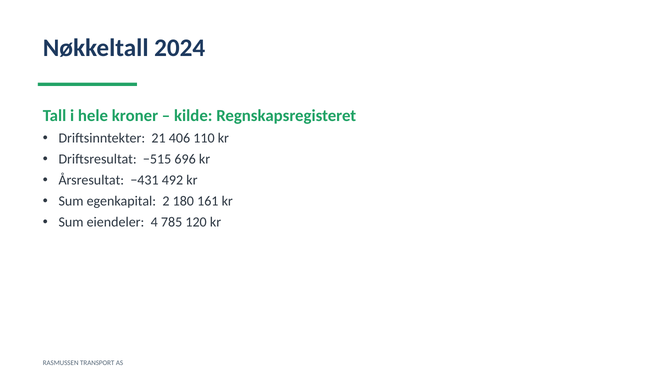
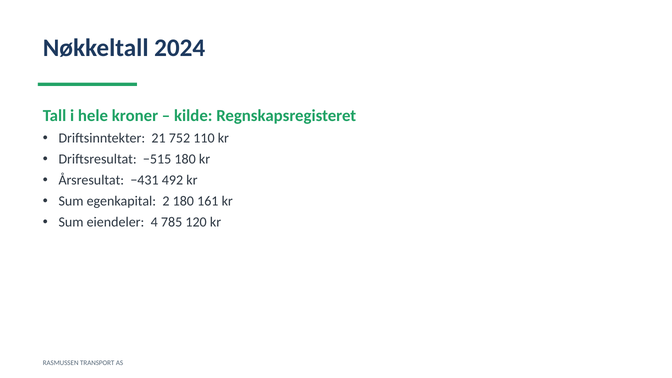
406: 406 -> 752 (179, 138)
−515 696: 696 -> 180 (185, 159)
